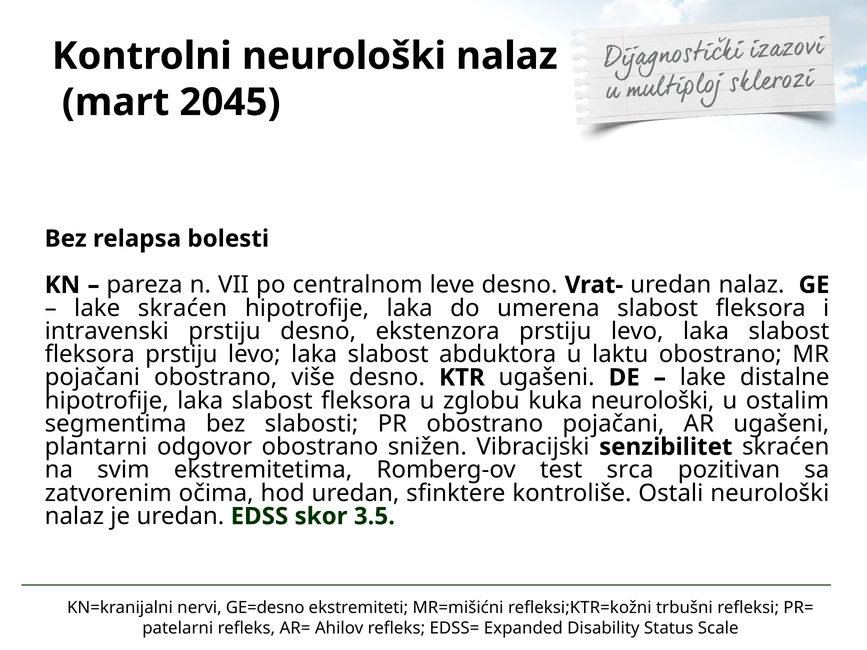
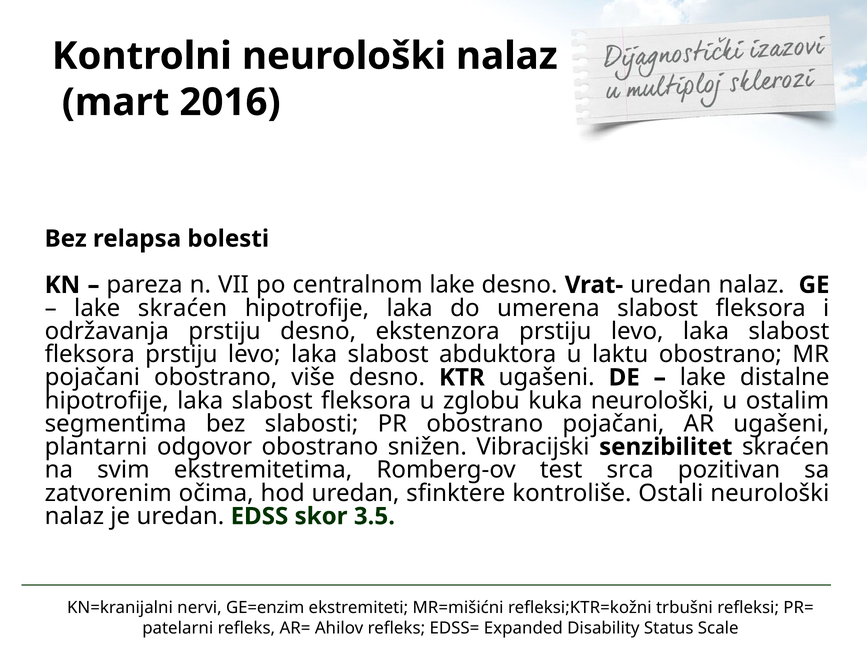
2045: 2045 -> 2016 (230, 102)
centralnom leve: leve -> lake (452, 285)
intravenski: intravenski -> održavanja (107, 331)
GE=desno: GE=desno -> GE=enzim (265, 608)
